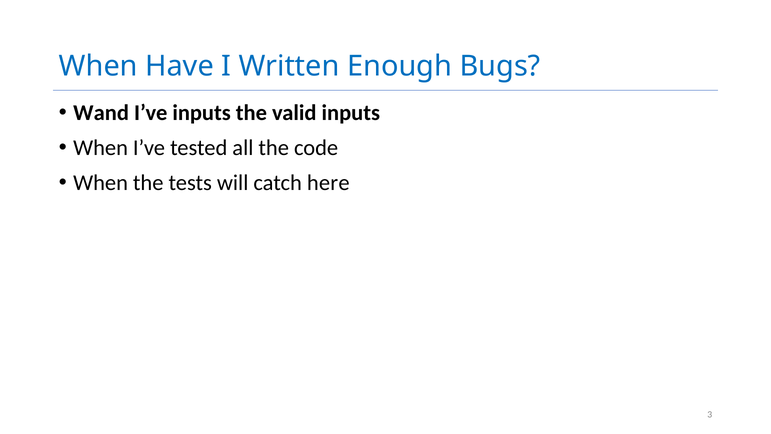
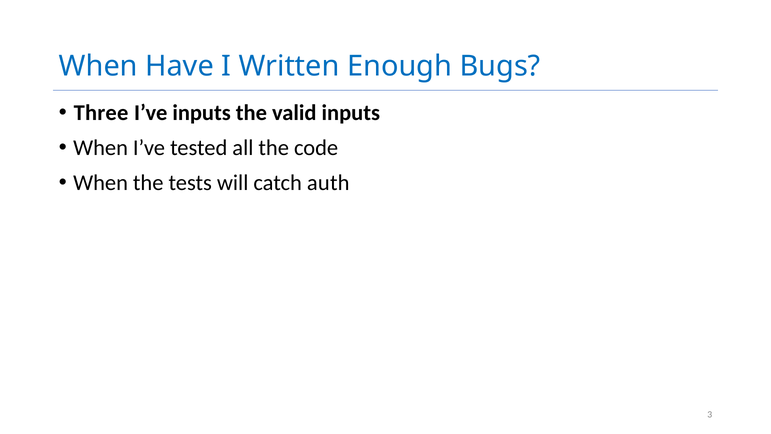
Wand: Wand -> Three (101, 113)
here: here -> auth (328, 183)
